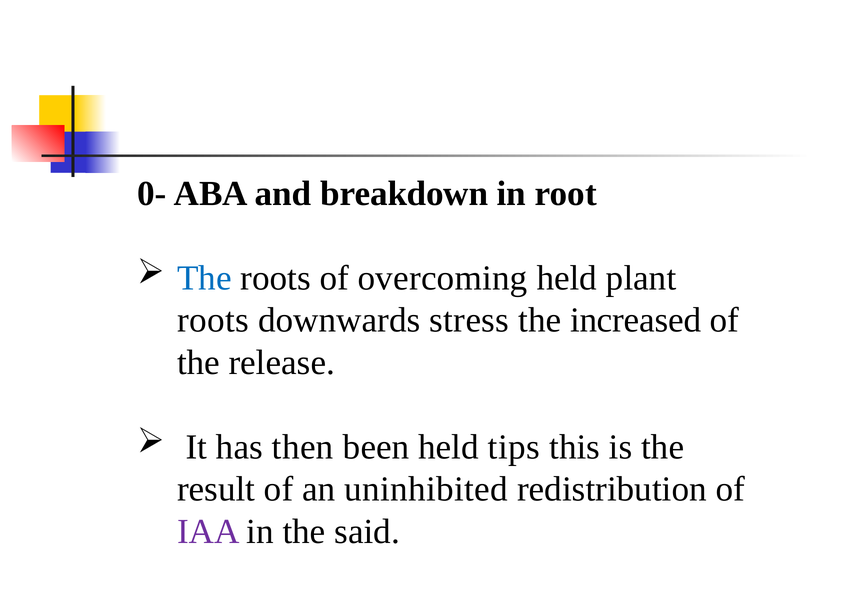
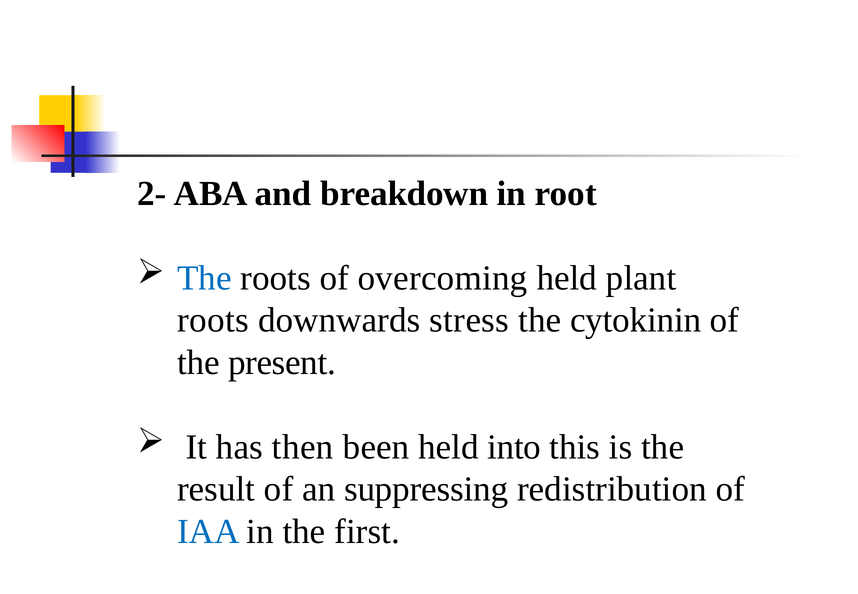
0-: 0- -> 2- (152, 193)
increased: increased -> cytokinin (636, 320)
release: release -> present (282, 362)
tips: tips -> into (514, 447)
uninhibited: uninhibited -> suppressing (426, 489)
IAA colour: purple -> blue (208, 531)
said: said -> first (367, 531)
